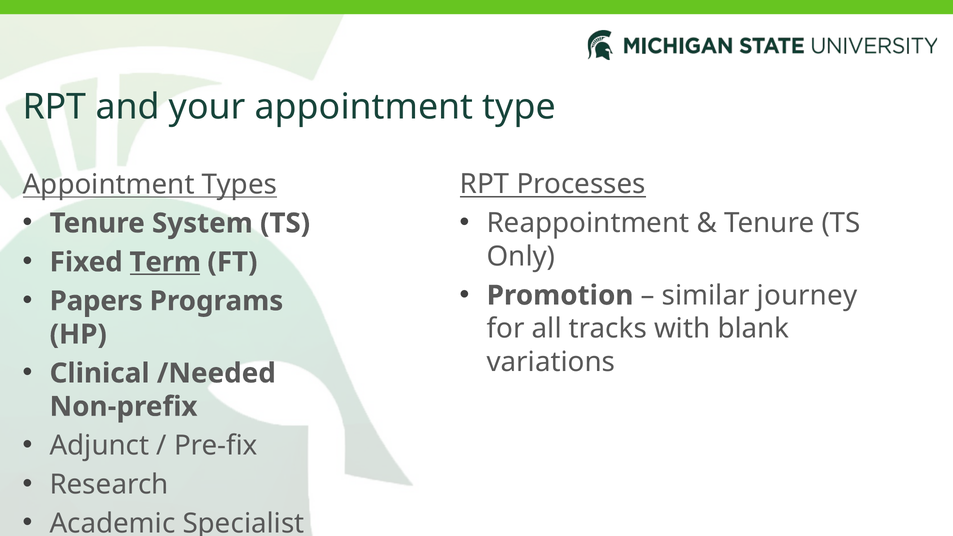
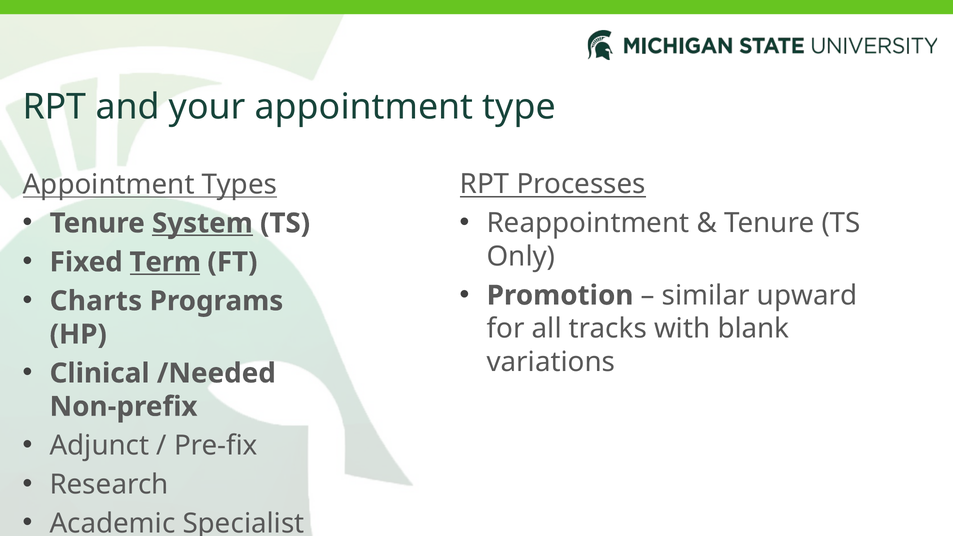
System underline: none -> present (202, 223)
journey: journey -> upward (807, 295)
Papers: Papers -> Charts (96, 301)
